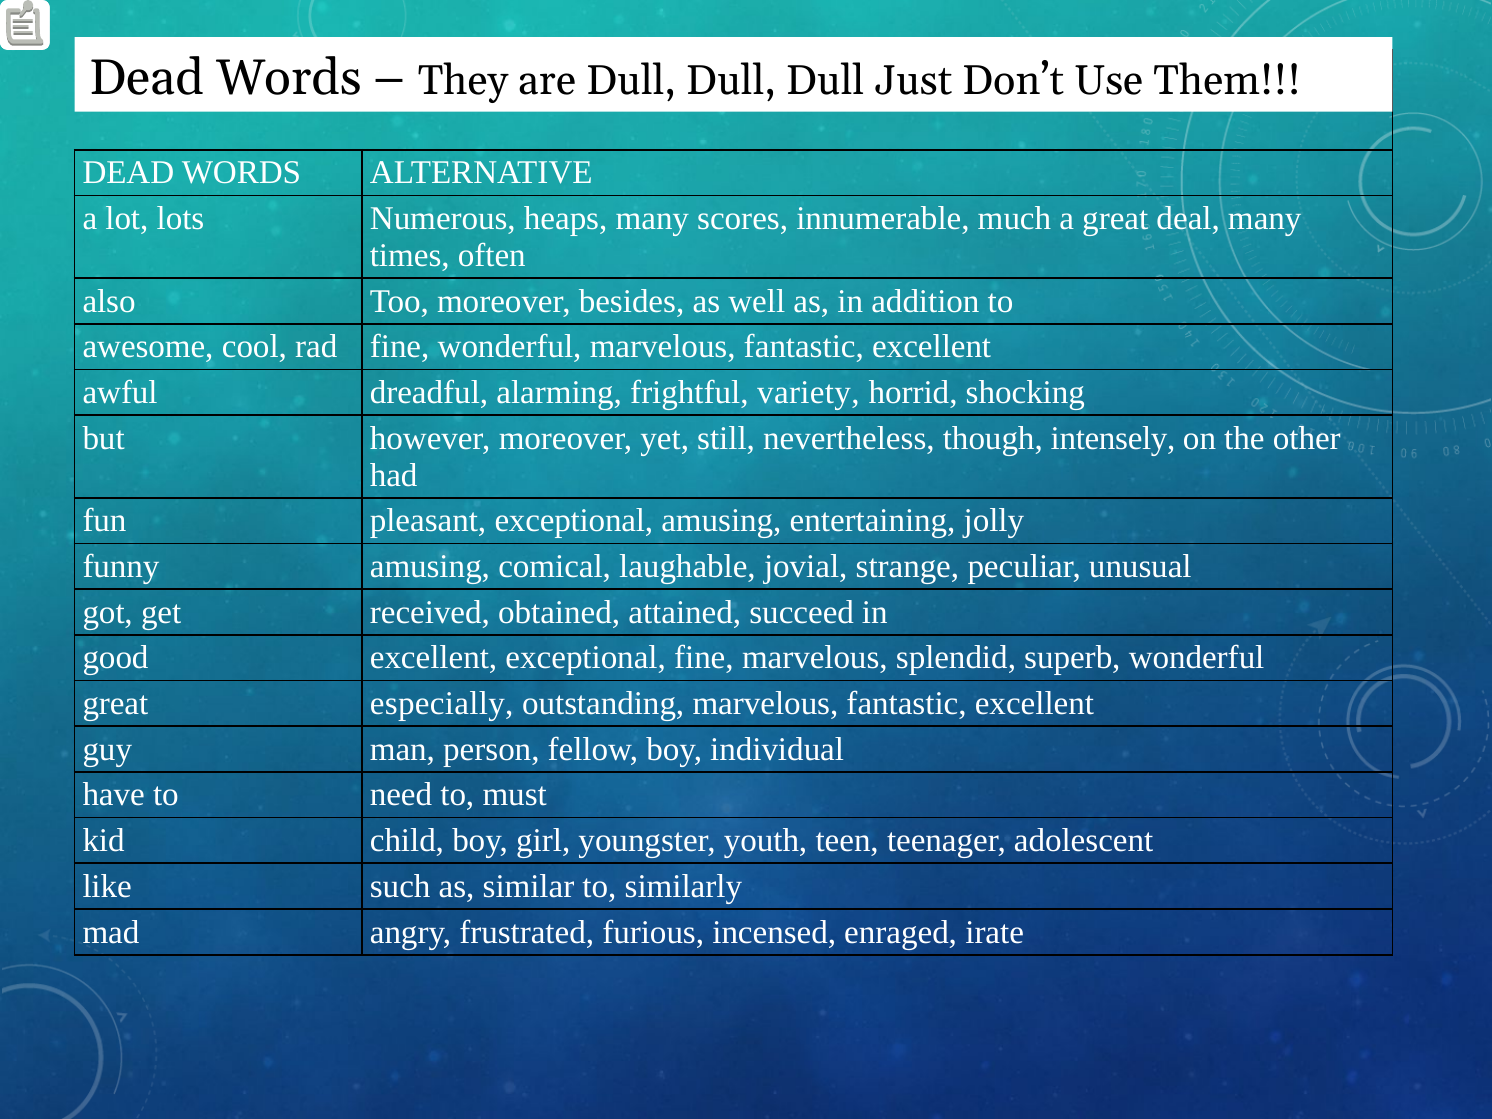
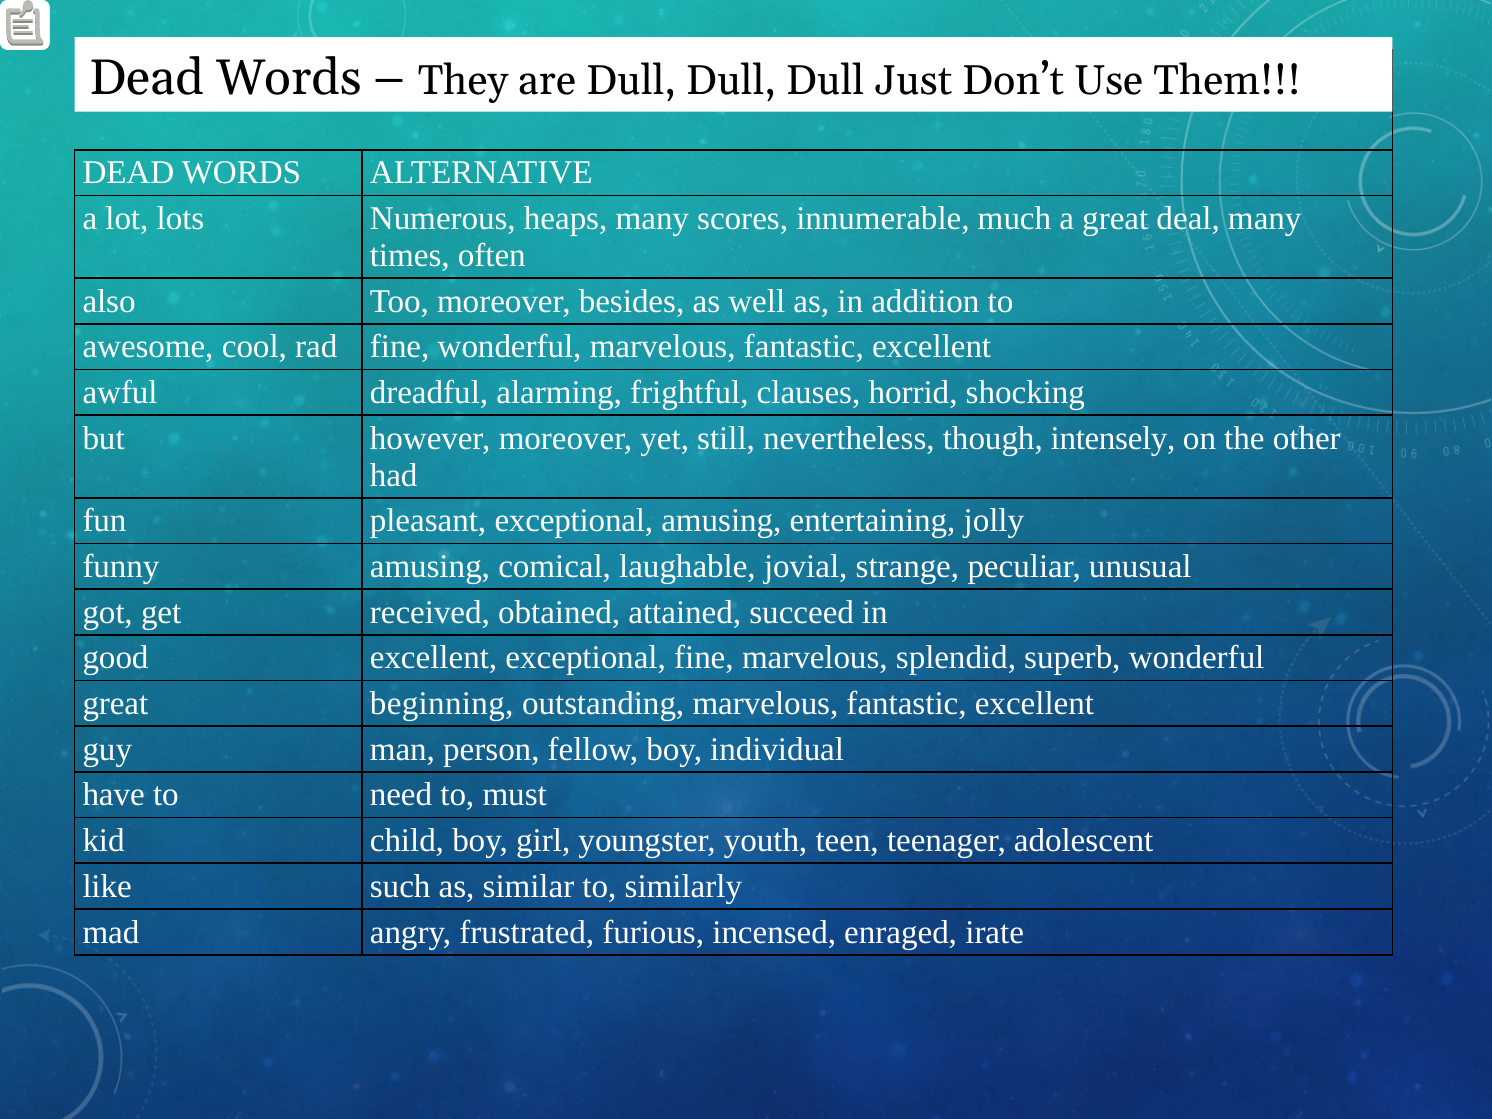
variety: variety -> clauses (809, 393)
especially: especially -> beginning (442, 704)
